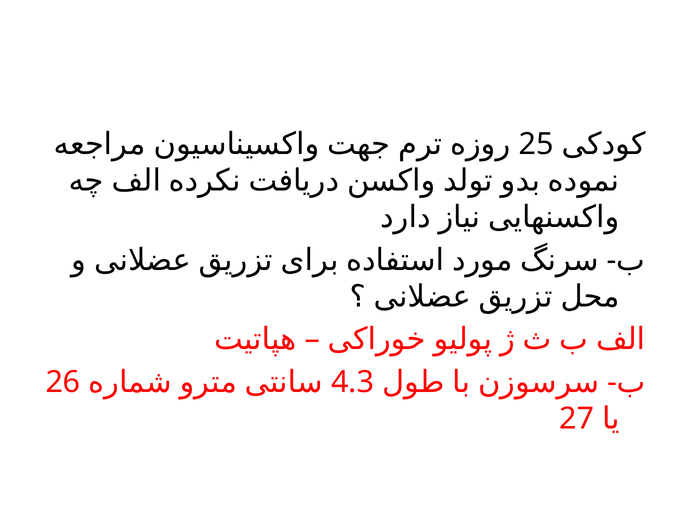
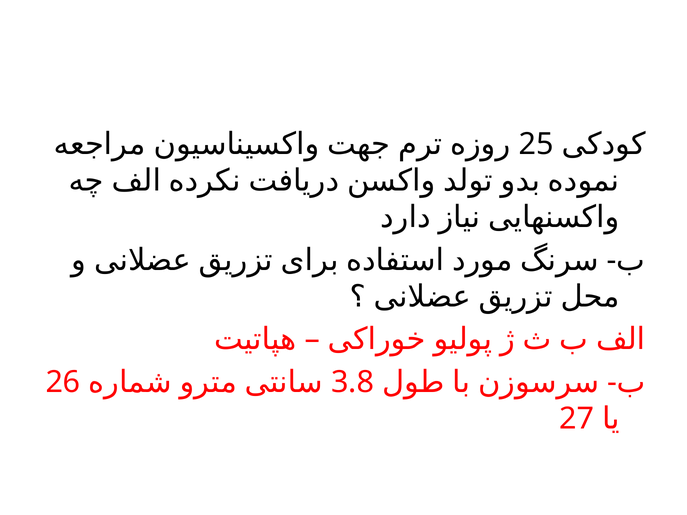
4.3: 4.3 -> 3.8 (353, 382)
